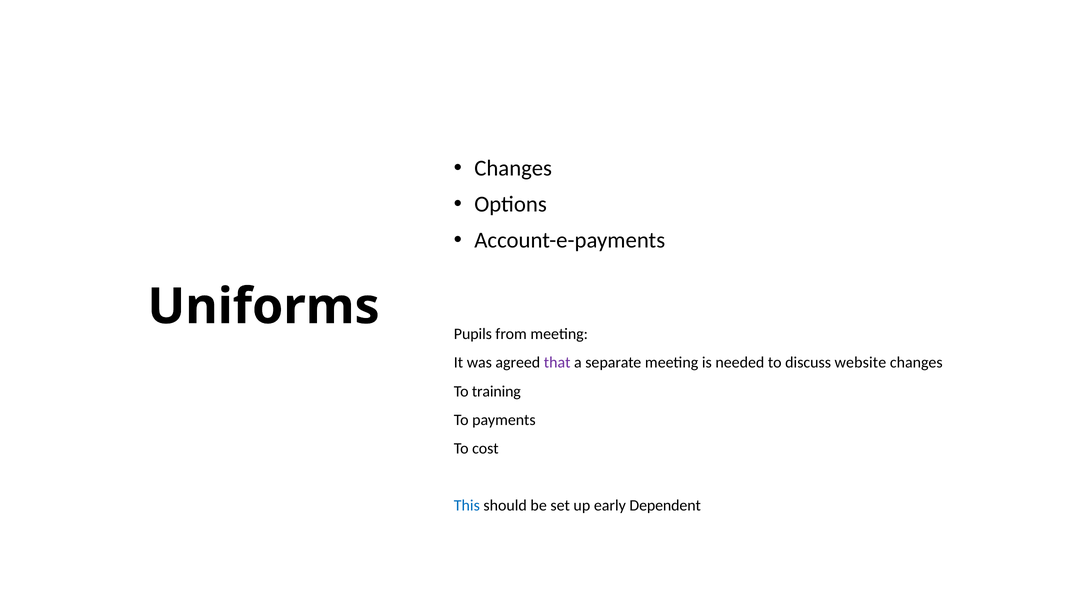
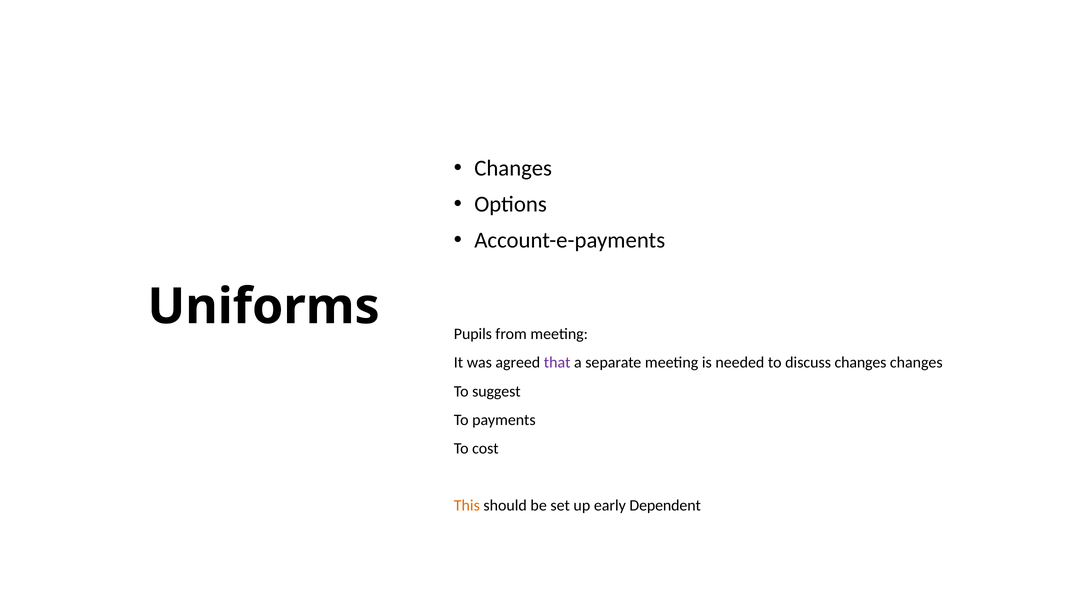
discuss website: website -> changes (861, 363)
training: training -> suggest (496, 391)
This colour: blue -> orange (467, 506)
